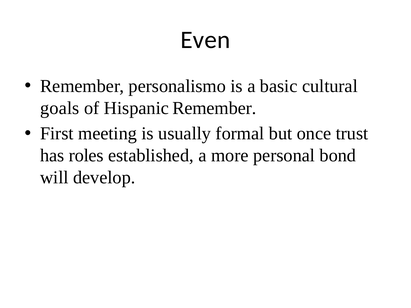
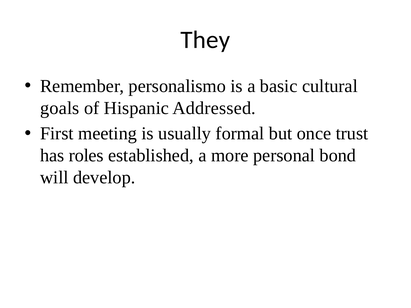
Even: Even -> They (205, 40)
Hispanic Remember: Remember -> Addressed (214, 108)
